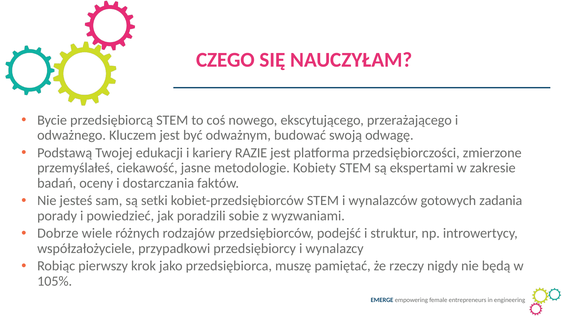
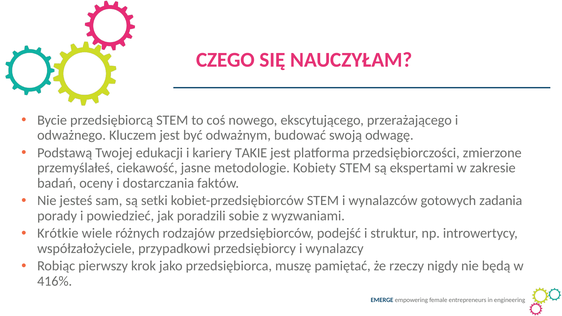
RAZIE: RAZIE -> TAKIE (251, 153)
Dobrze: Dobrze -> Krótkie (58, 233)
105%: 105% -> 416% (55, 281)
